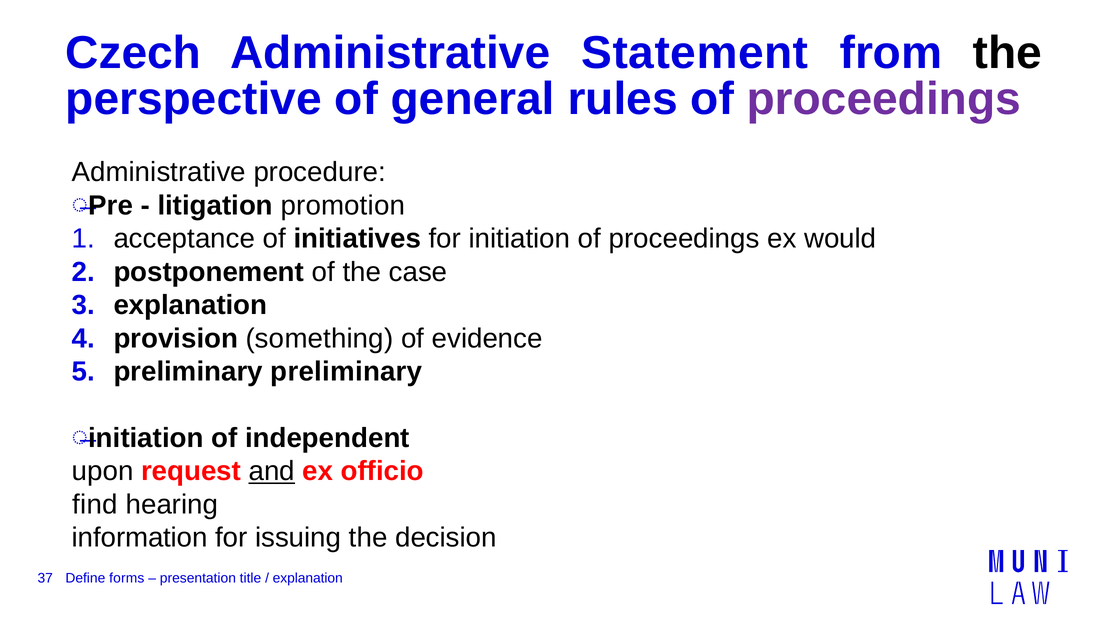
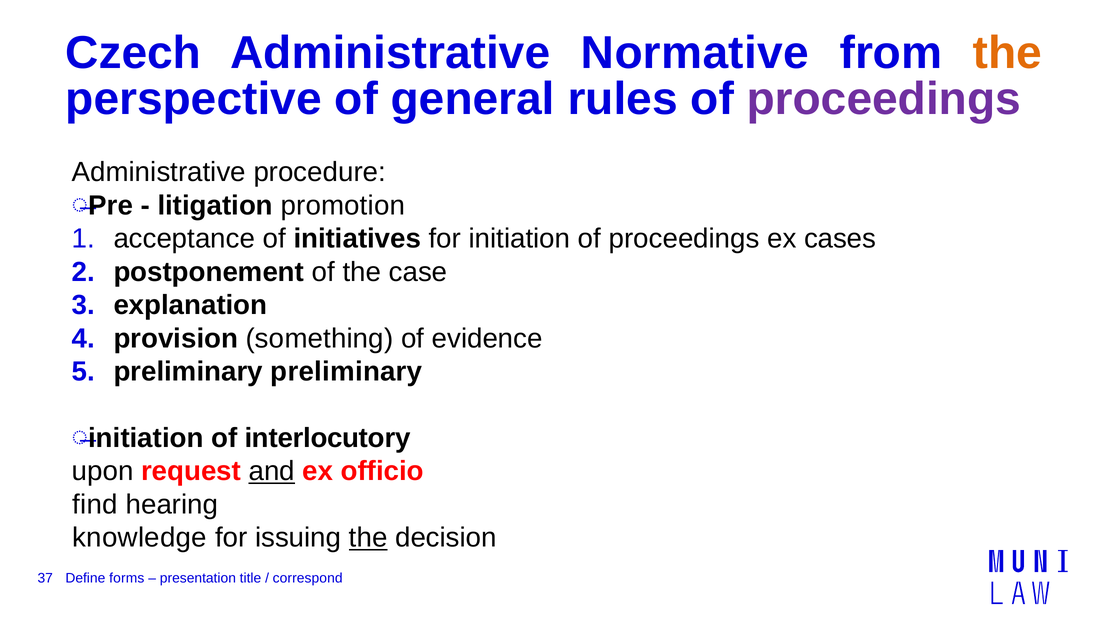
Statement: Statement -> Normative (695, 53)
the colour: black -> orange (1007, 53)
would: would -> cases (840, 239)
independent: independent -> interlocutory (328, 438)
information: information -> knowledge (140, 538)
the underline: none -> present (368, 538)
explanation: explanation -> correspond (308, 578)
